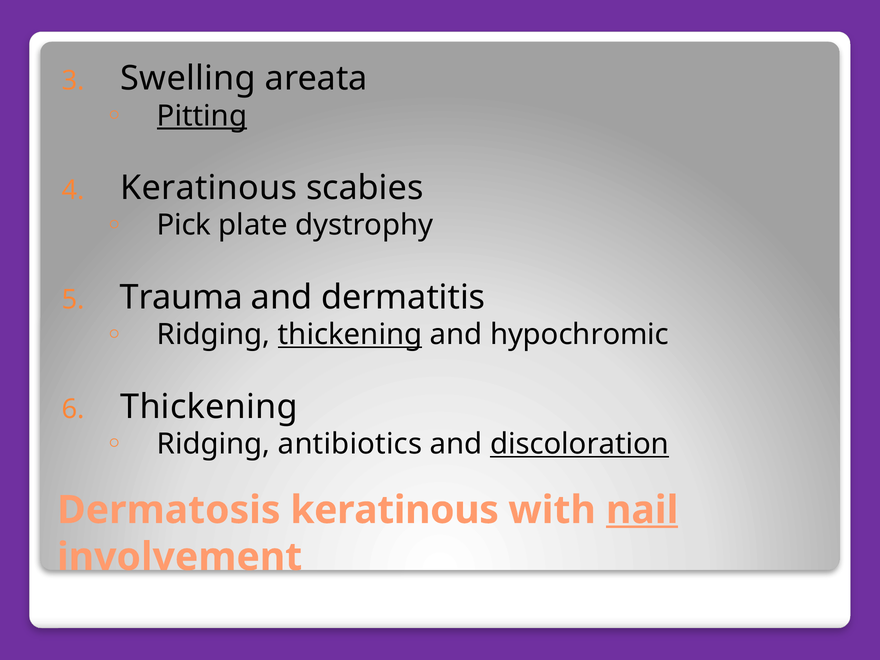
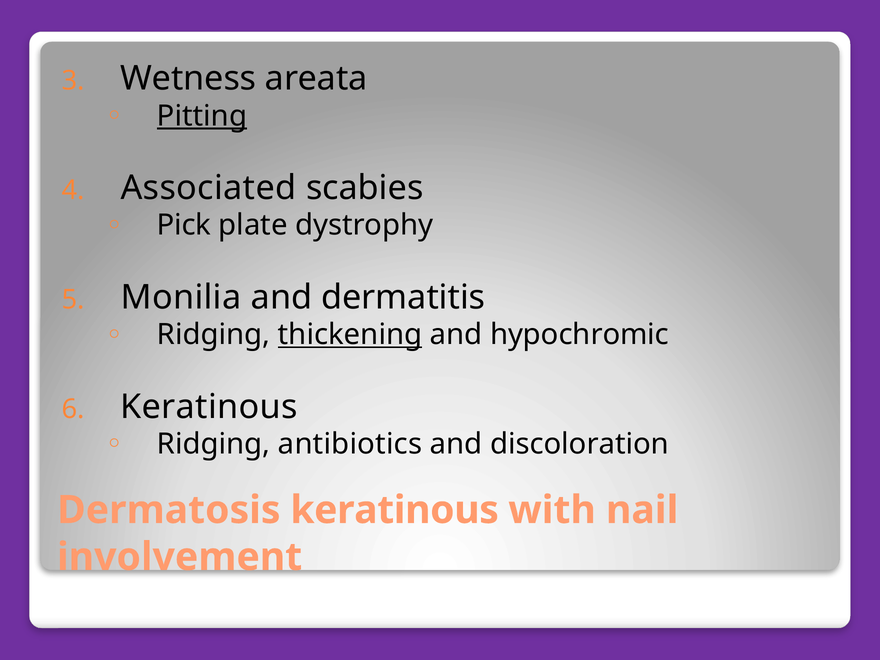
Swelling: Swelling -> Wetness (188, 78)
Keratinous: Keratinous -> Associated (209, 188)
Trauma: Trauma -> Monilia (181, 297)
Thickening: Thickening -> Keratinous (209, 407)
discoloration underline: present -> none (580, 444)
nail underline: present -> none (642, 510)
